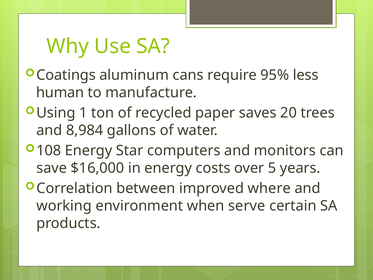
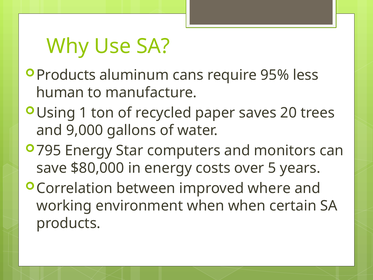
Coatings: Coatings -> Products (66, 75)
8,984: 8,984 -> 9,000 (85, 130)
108: 108 -> 795 (49, 150)
$16,000: $16,000 -> $80,000 (97, 168)
when serve: serve -> when (247, 206)
